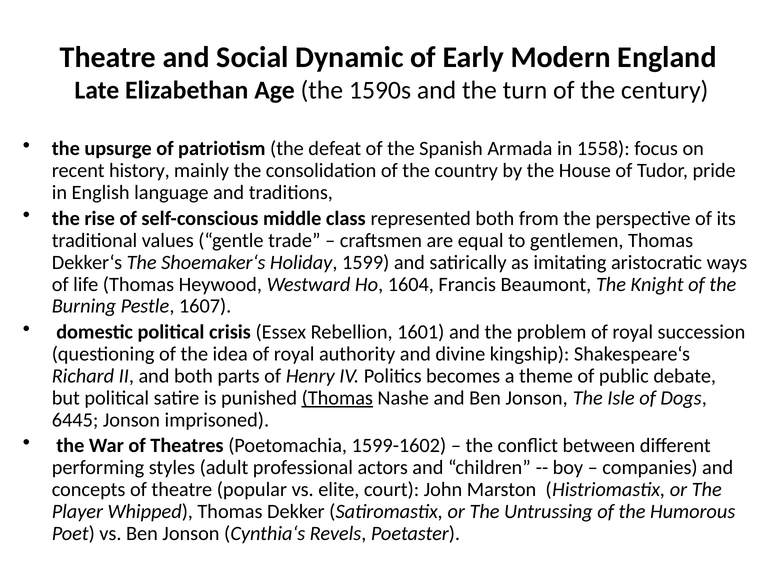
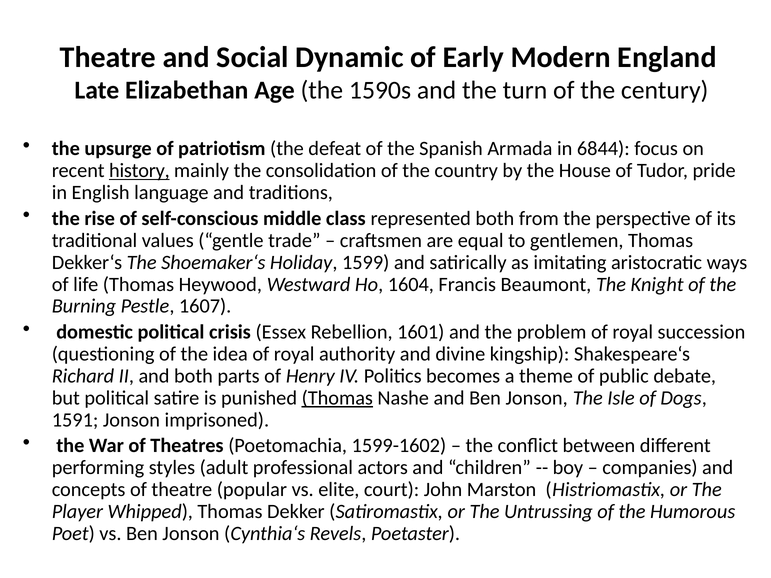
1558: 1558 -> 6844 (603, 149)
history underline: none -> present (139, 171)
6445: 6445 -> 1591 (75, 420)
